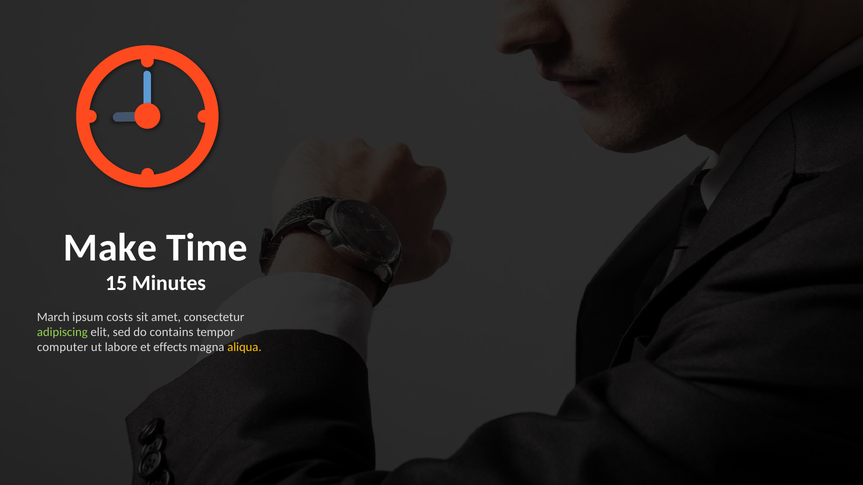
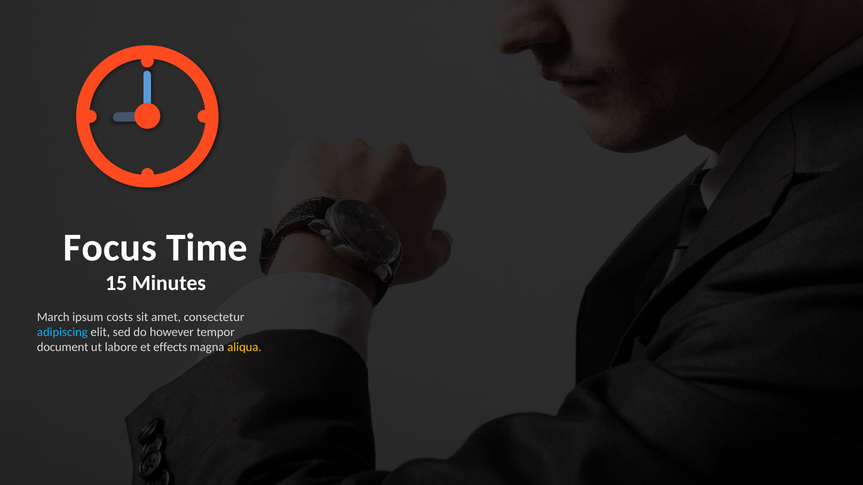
Make: Make -> Focus (110, 248)
adipiscing colour: light green -> light blue (62, 332)
contains: contains -> however (172, 332)
computer: computer -> document (63, 348)
